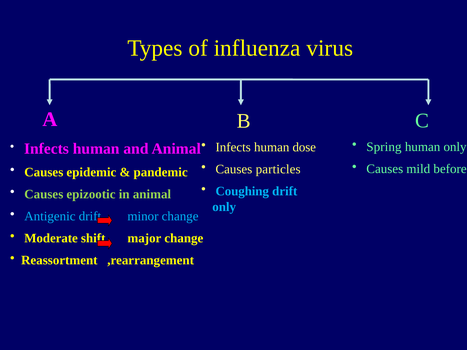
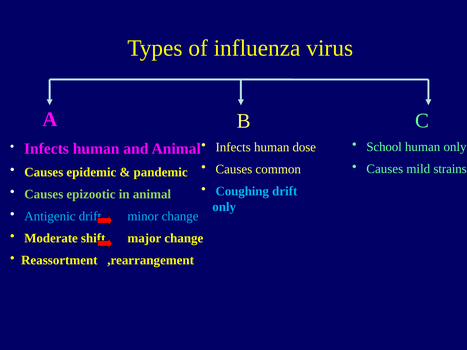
Spring: Spring -> School (384, 147)
before: before -> strains (450, 169)
particles: particles -> common (278, 169)
